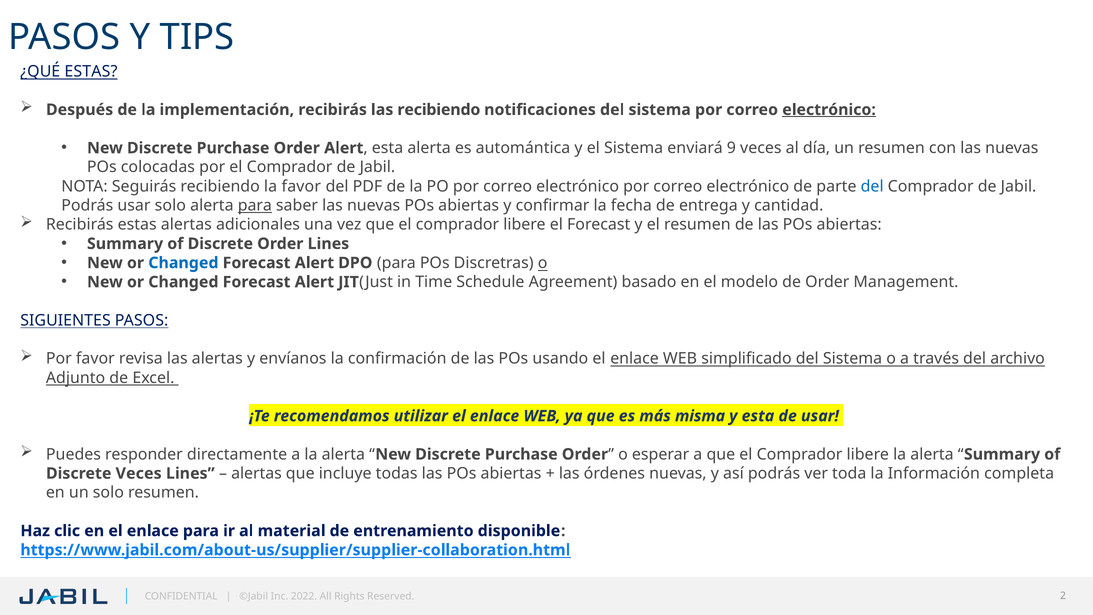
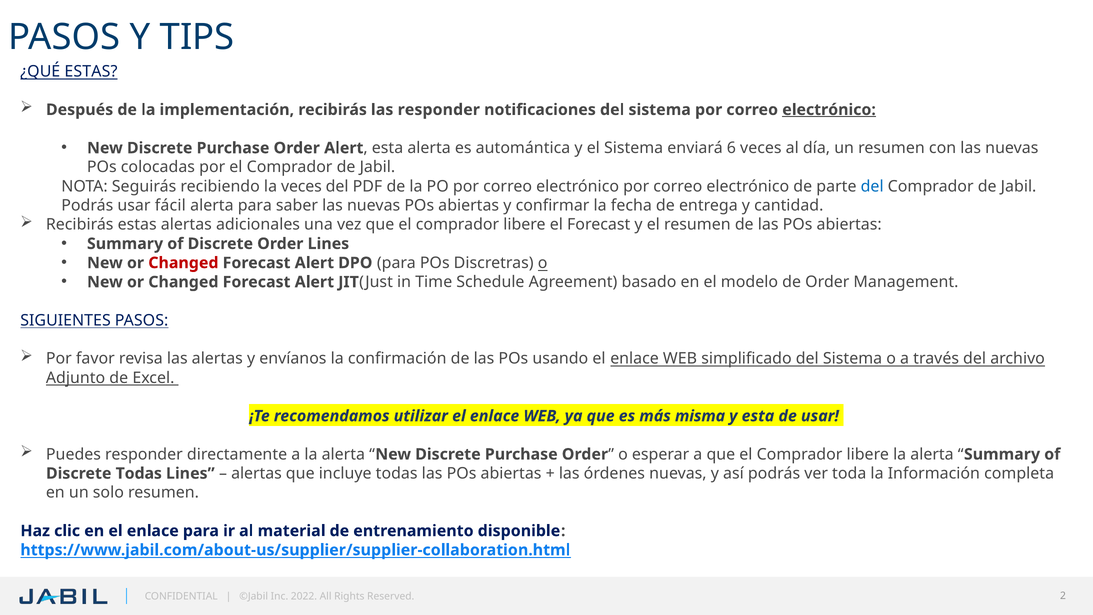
las recibiendo: recibiendo -> responder (439, 110)
9: 9 -> 6 (731, 148)
la favor: favor -> veces (301, 186)
usar solo: solo -> fácil (170, 205)
para underline: present -> none (255, 205)
Changed colour: blue -> red (183, 263)
Discrete Veces: Veces -> Todas (139, 473)
